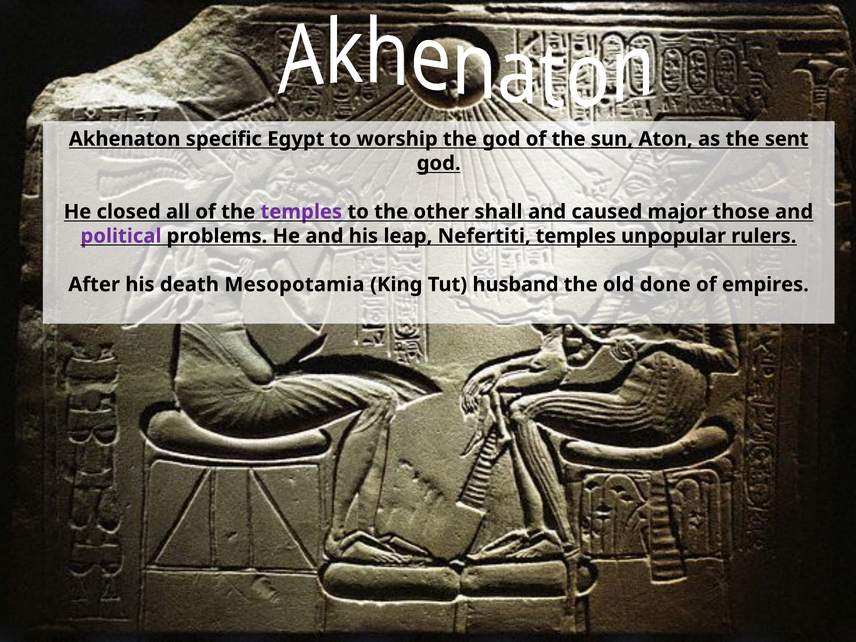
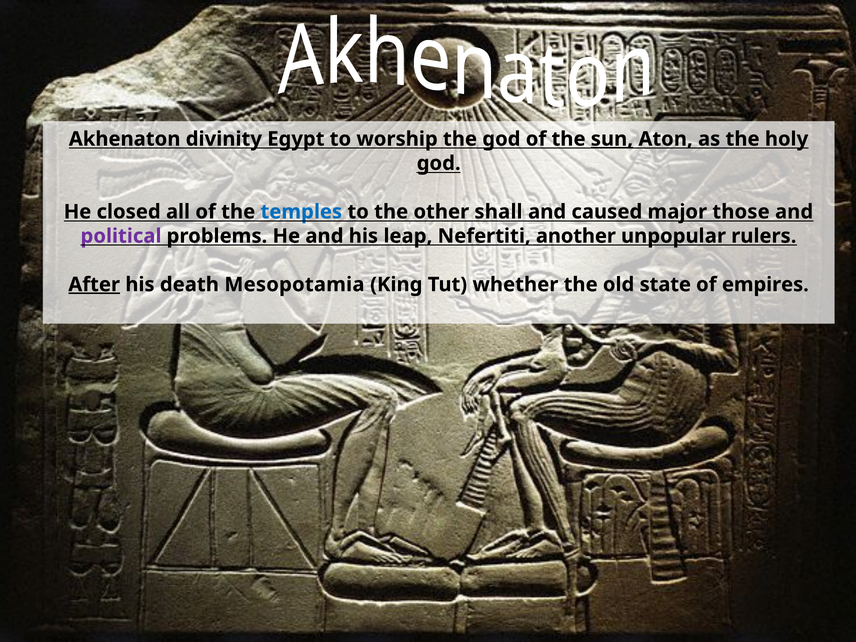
specific: specific -> divinity (224, 139)
sent: sent -> holy (787, 139)
temples colour: purple -> blue (301, 212)
Nefertiti temples: temples -> another (576, 236)
After underline: none -> present (94, 285)
husband: husband -> whether (515, 285)
done: done -> state (665, 285)
